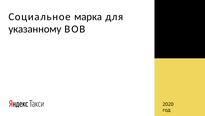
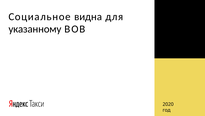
марка: марка -> видна (88, 17)
